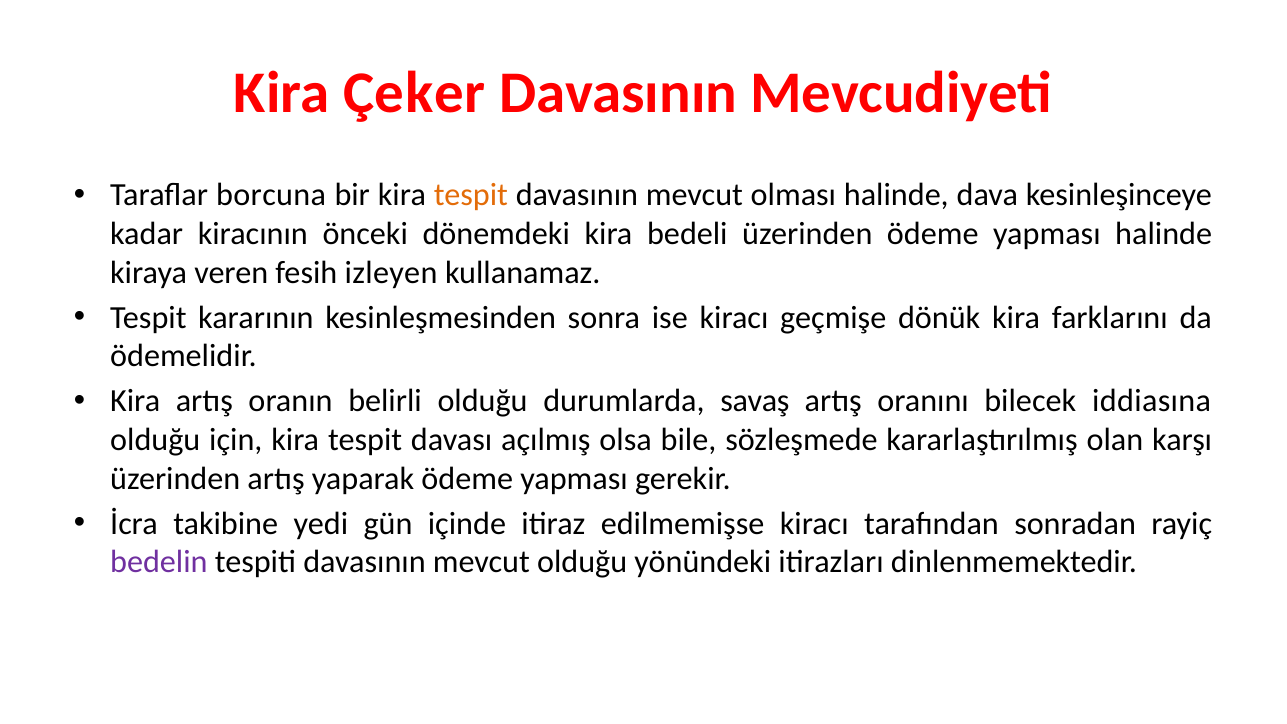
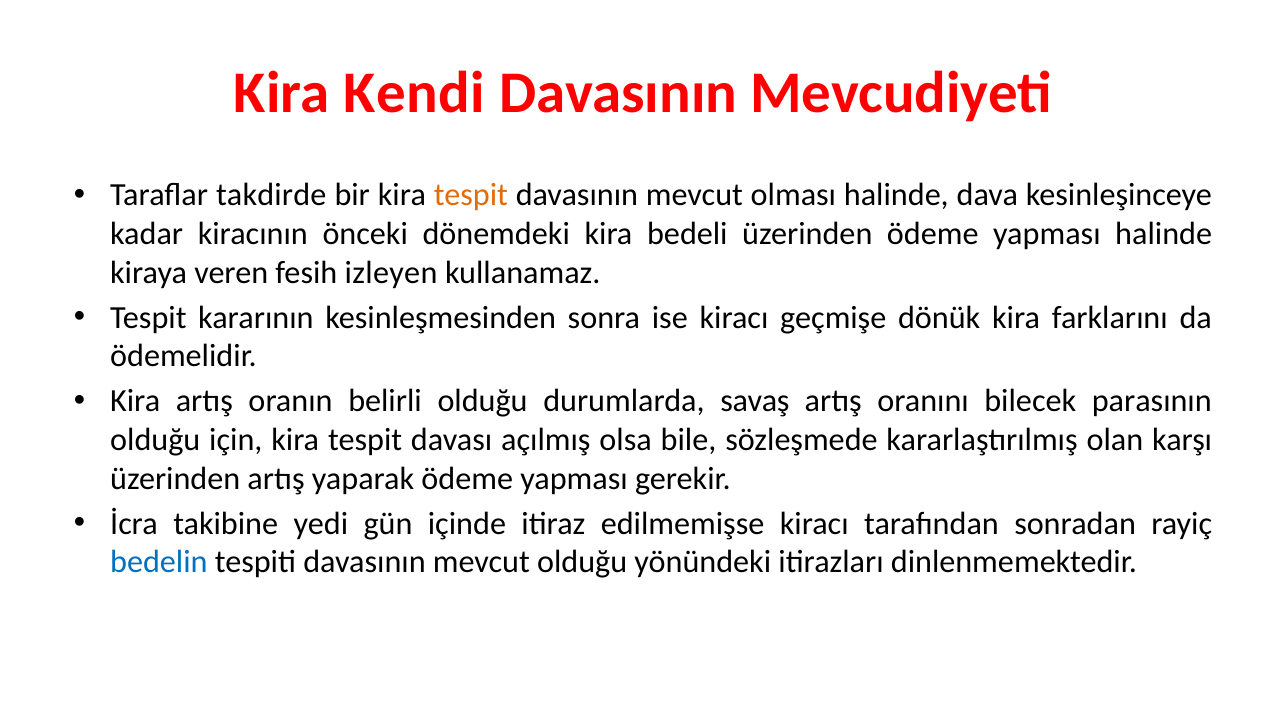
Çeker: Çeker -> Kendi (414, 93)
borcuna: borcuna -> takdirde (271, 195)
iddiasına: iddiasına -> parasının (1152, 401)
bedelin colour: purple -> blue (159, 562)
